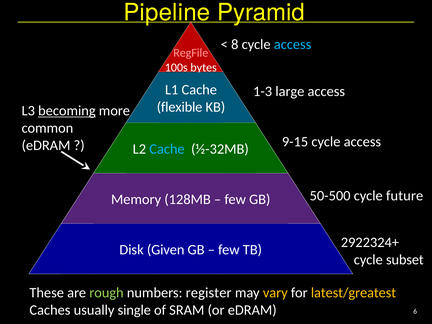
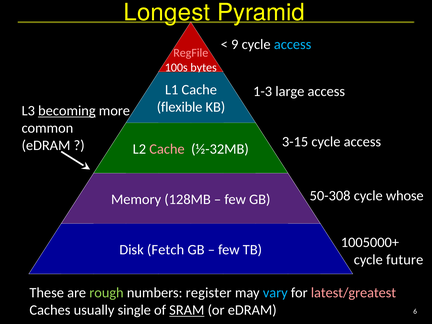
Pipeline: Pipeline -> Longest (167, 12)
8: 8 -> 9 (235, 45)
9-15: 9-15 -> 3-15 (295, 142)
Cache colour: light blue -> pink (167, 149)
50-500: 50-500 -> 50-308 (330, 196)
future: future -> whose (405, 196)
2922324+: 2922324+ -> 1005000+ (370, 243)
Given: Given -> Fetch (166, 250)
subset: subset -> future (405, 260)
vary colour: yellow -> light blue (275, 293)
latest/greatest colour: yellow -> pink (353, 293)
SRAM underline: none -> present (187, 310)
